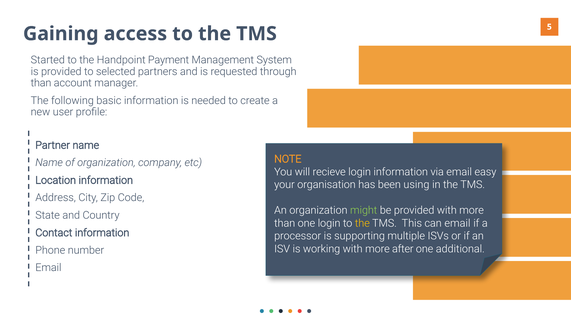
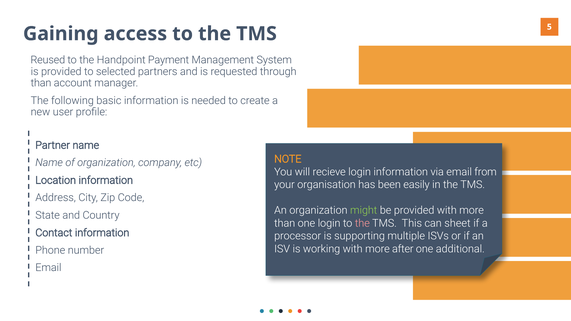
Started: Started -> Reused (48, 60)
easy: easy -> from (486, 172)
using: using -> easily (417, 185)
the colour: yellow -> pink (362, 223)
can email: email -> sheet (457, 223)
